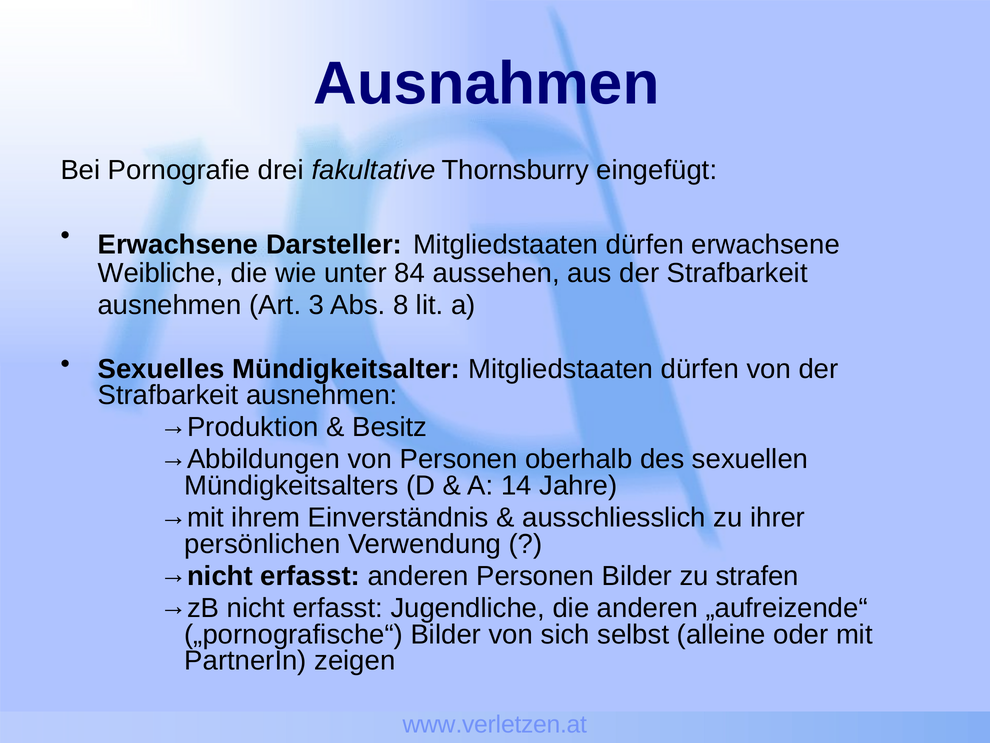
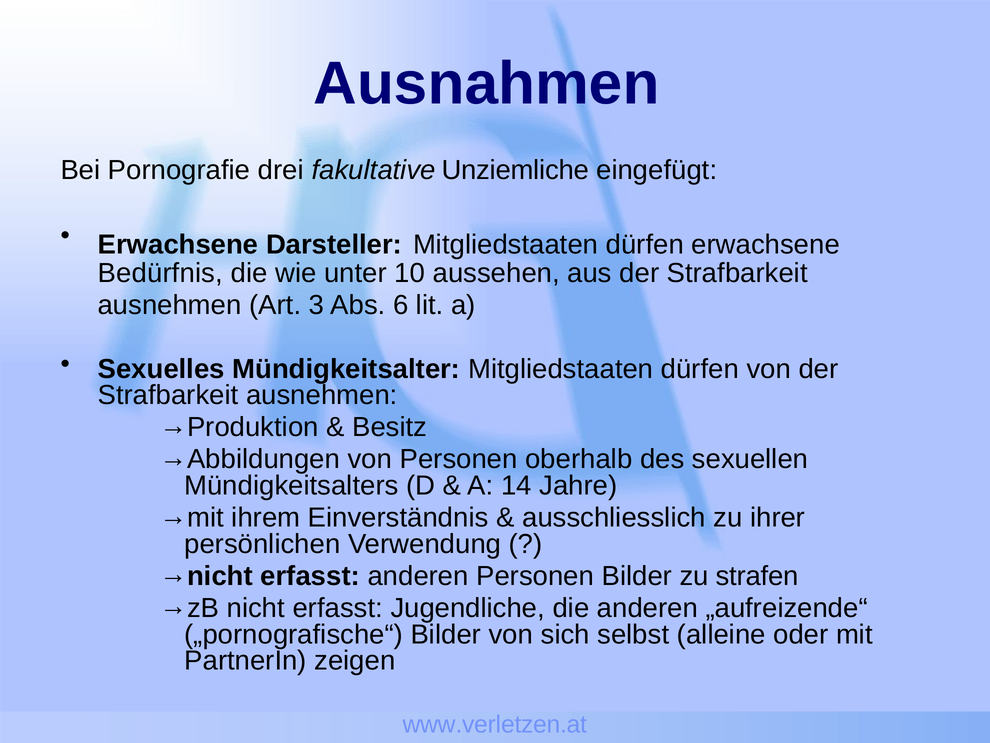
Thornsburry: Thornsburry -> Unziemliche (515, 170)
Weibliche: Weibliche -> Bedürfnis (160, 273)
84: 84 -> 10 (410, 273)
8: 8 -> 6 (401, 305)
